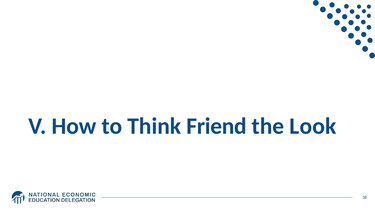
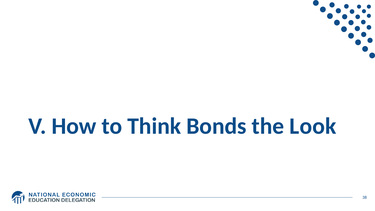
Friend: Friend -> Bonds (216, 126)
